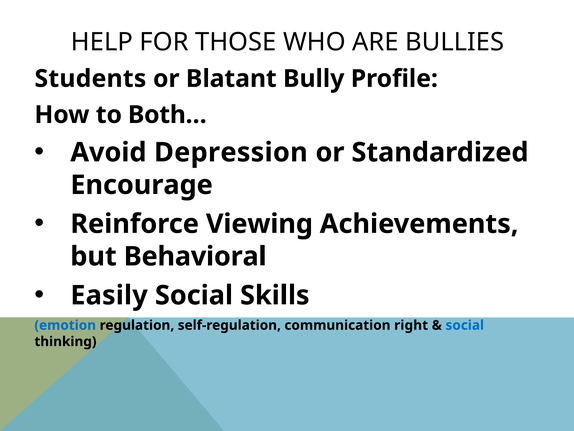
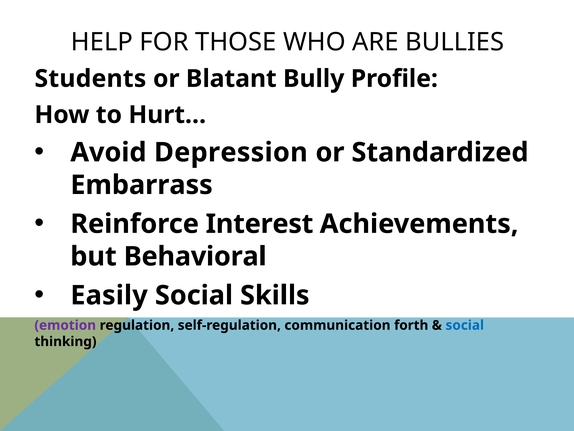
Both…: Both… -> Hurt… (167, 115)
Encourage: Encourage -> Embarrass (142, 185)
Viewing: Viewing -> Interest (259, 224)
emotion colour: blue -> purple (65, 325)
right: right -> forth (411, 325)
